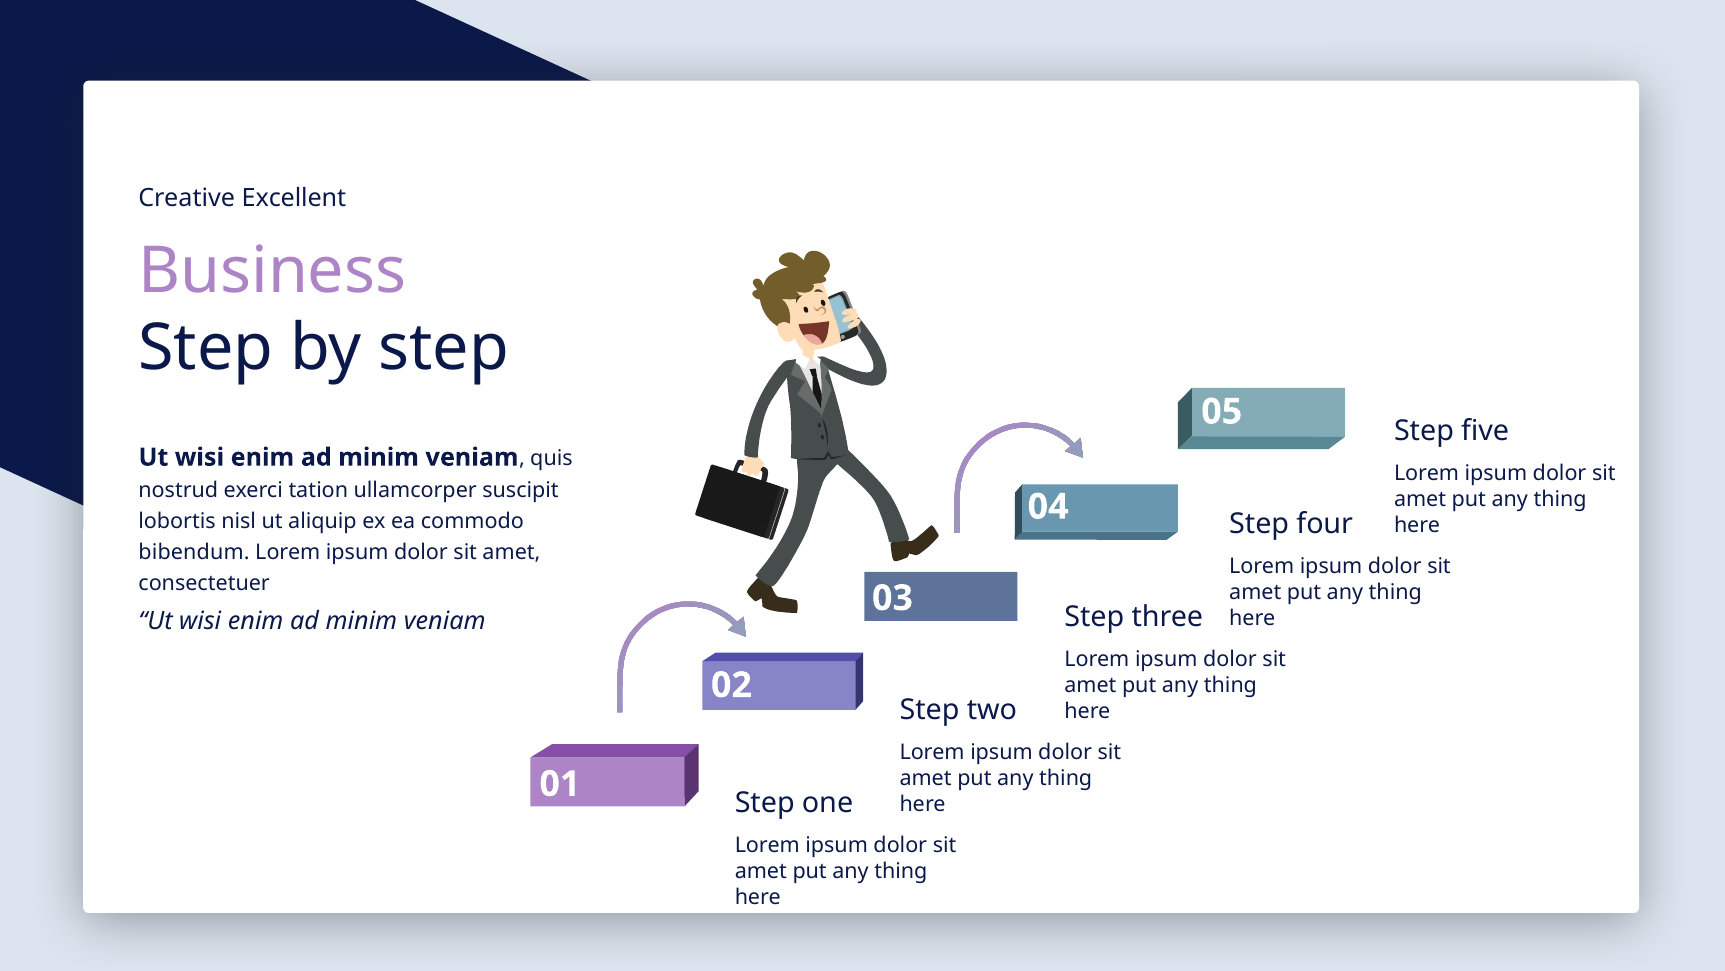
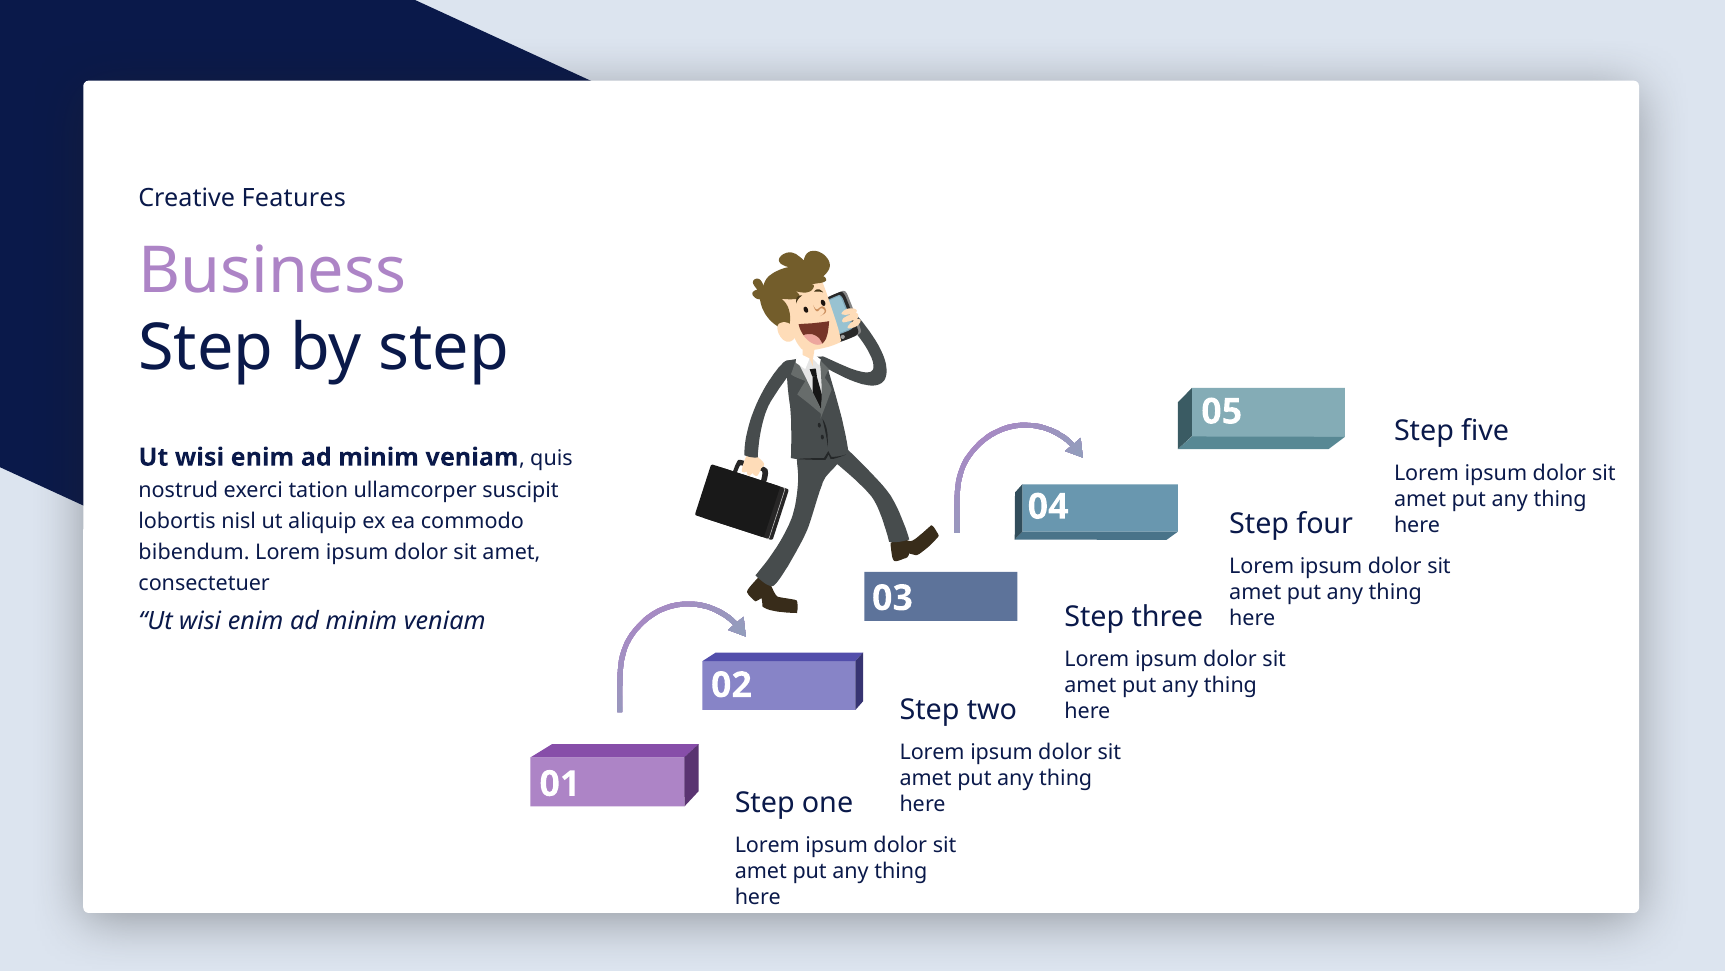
Excellent: Excellent -> Features (294, 198)
